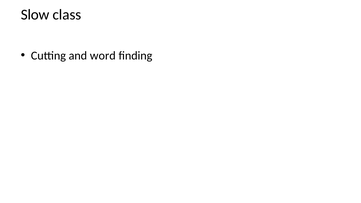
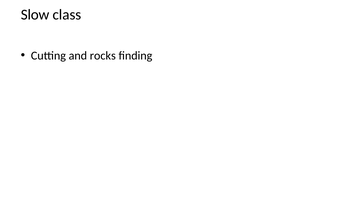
word: word -> rocks (103, 56)
